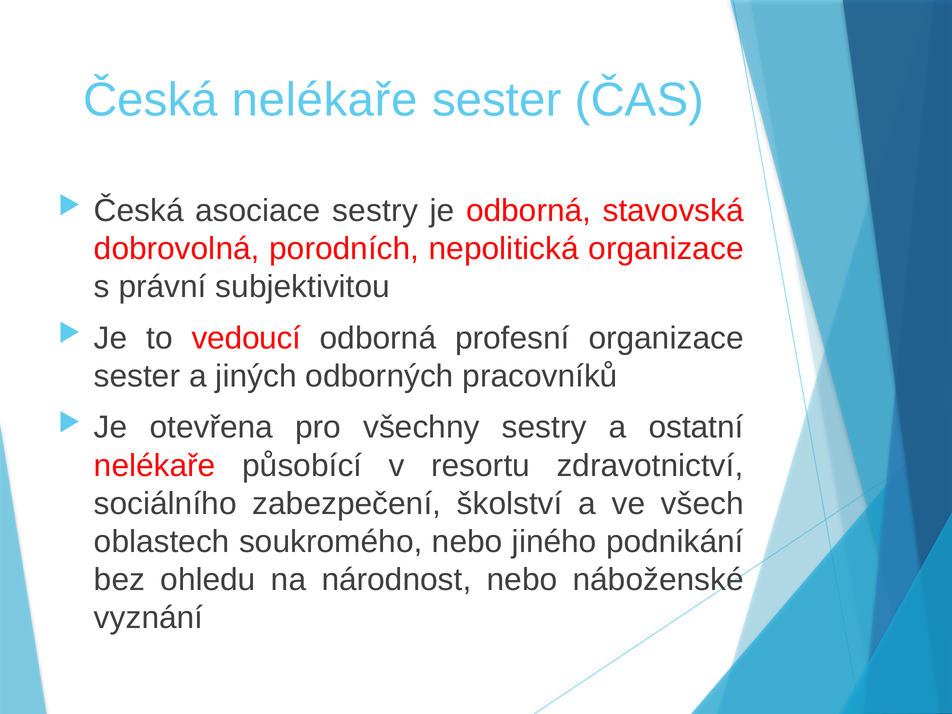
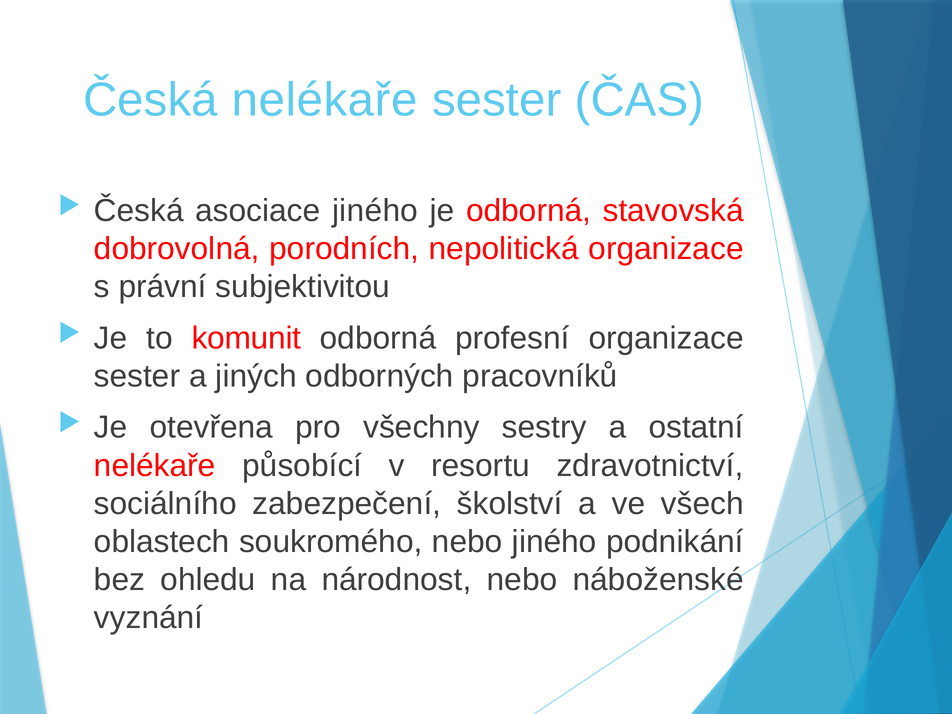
asociace sestry: sestry -> jiného (375, 211)
vedoucí: vedoucí -> komunit (246, 338)
